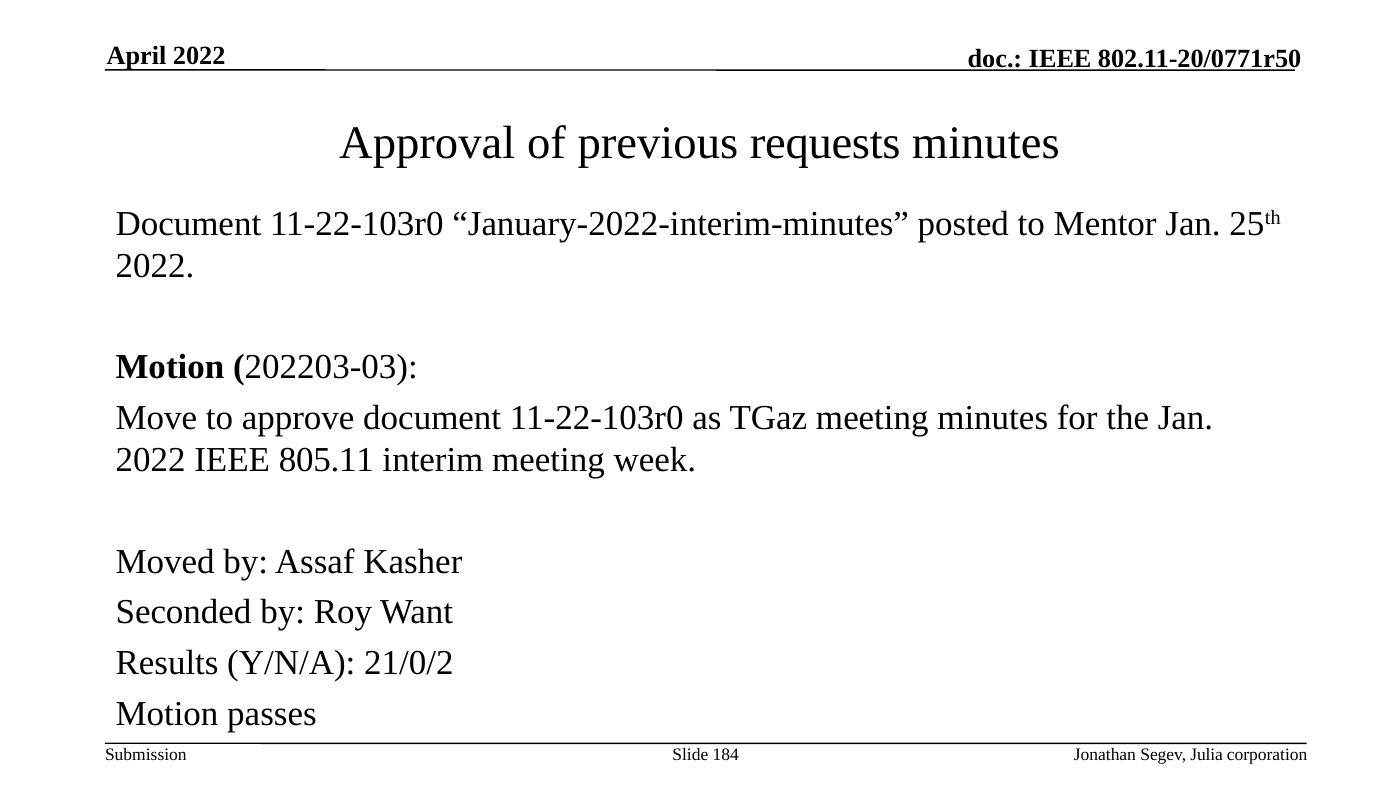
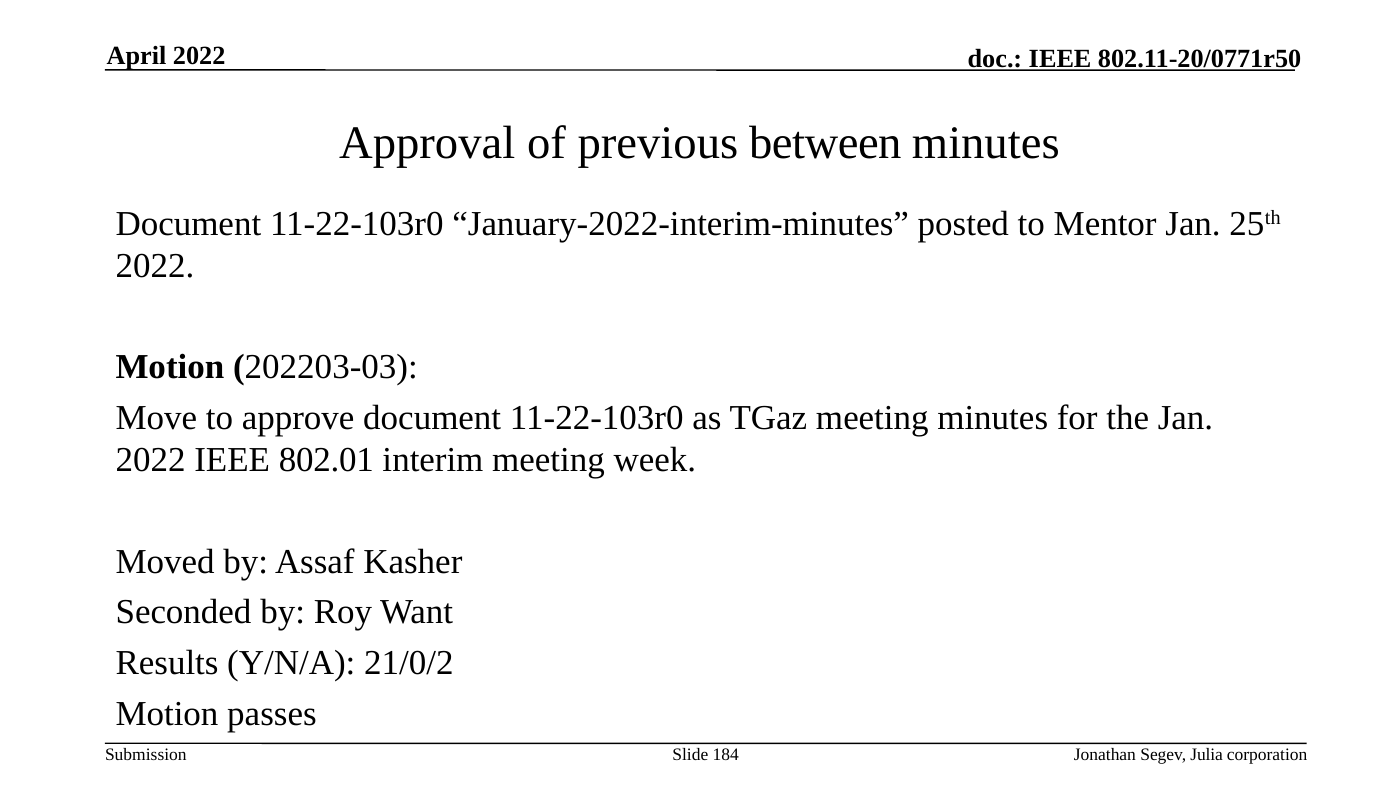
requests: requests -> between (825, 143)
805.11: 805.11 -> 802.01 (326, 460)
